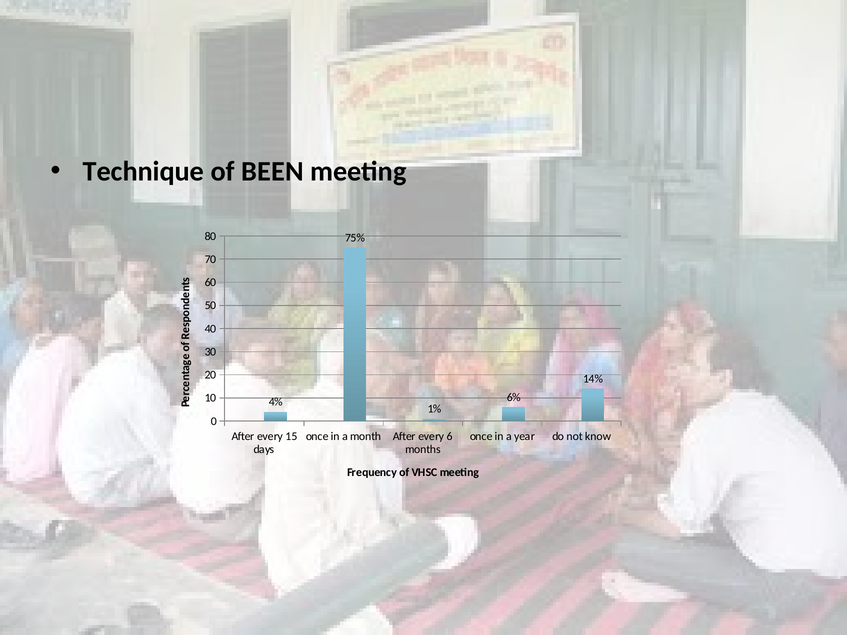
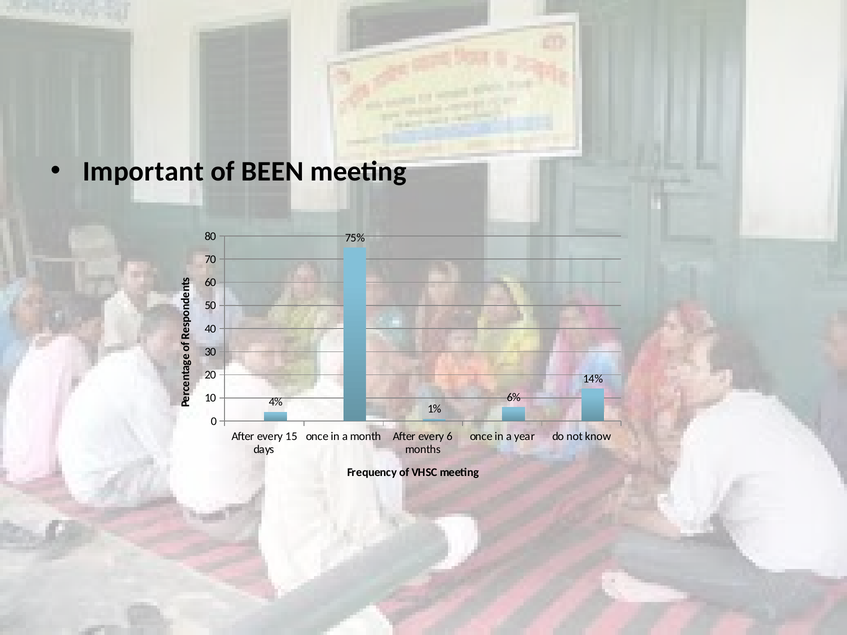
Technique: Technique -> Important (143, 171)
